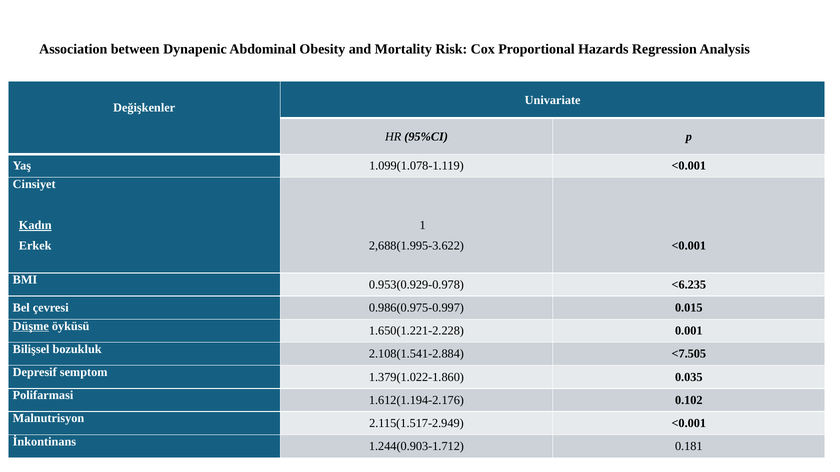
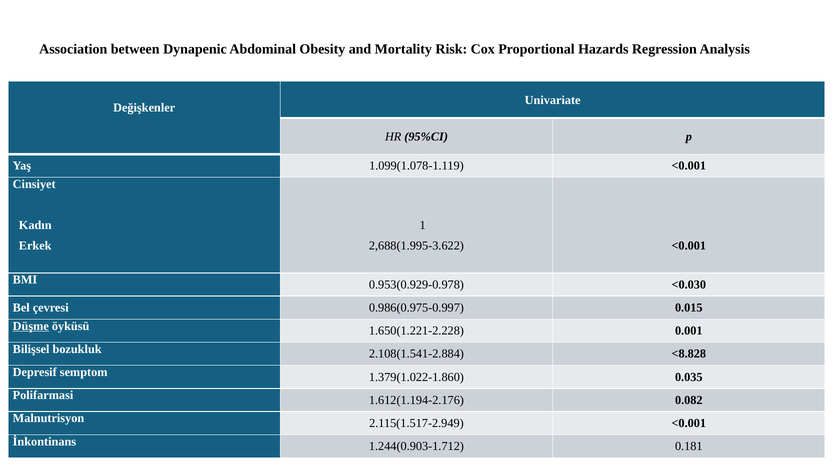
Kadın underline: present -> none (35, 225)
<6.235: <6.235 -> <0.030 (689, 285)
<7.505: <7.505 -> <8.828 (689, 354)
0.102: 0.102 -> 0.082 (689, 401)
